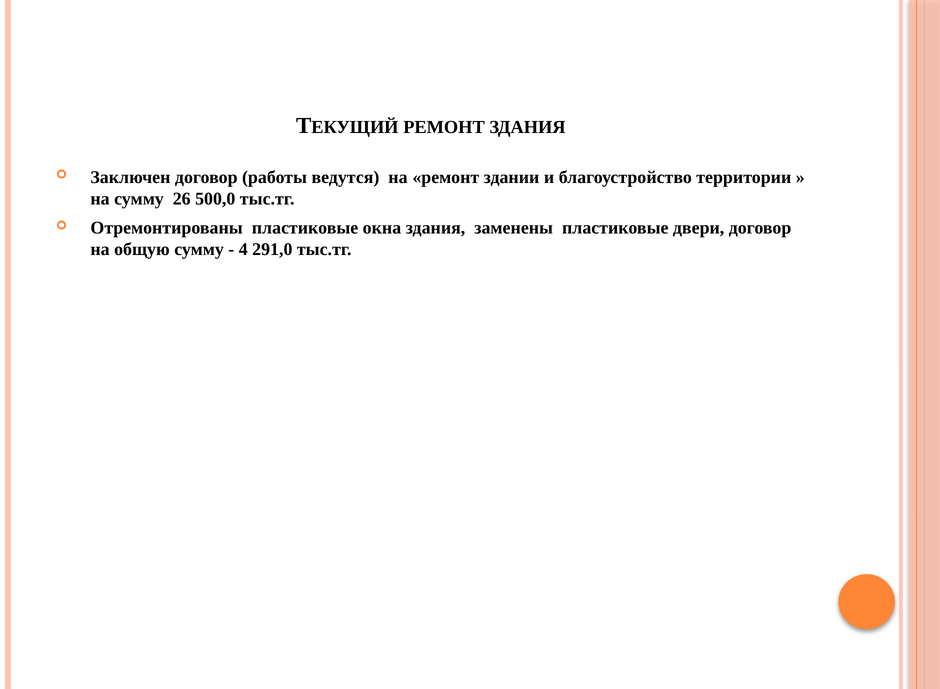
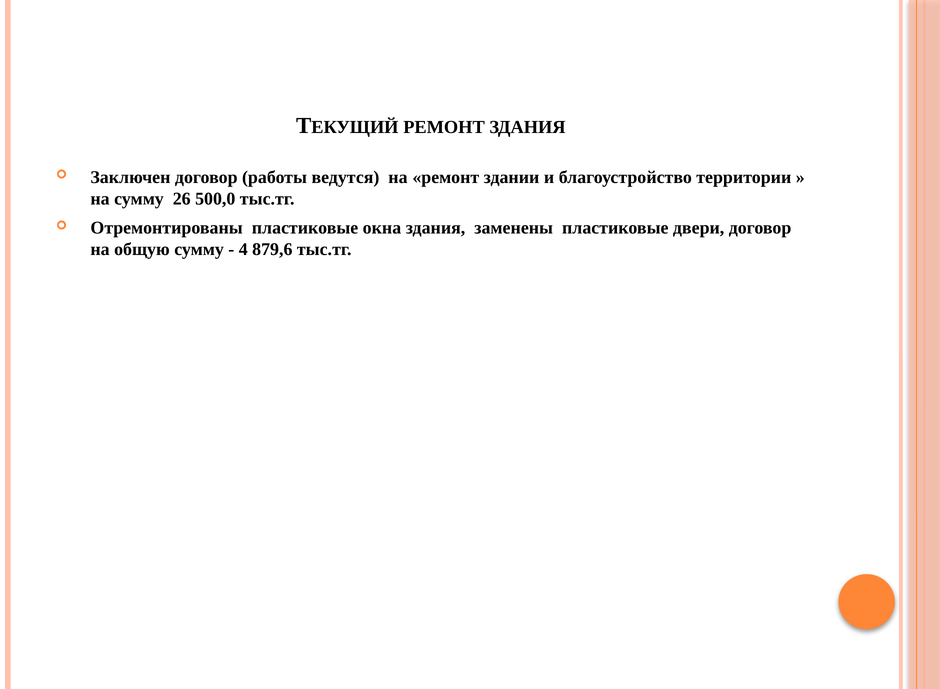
291,0: 291,0 -> 879,6 (272, 249)
